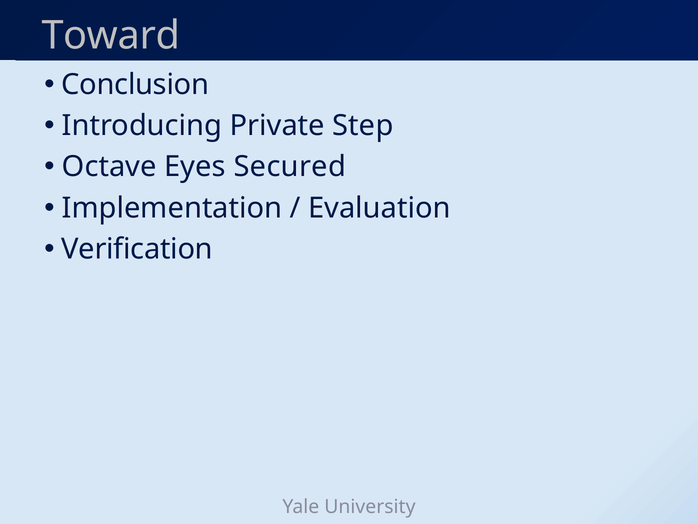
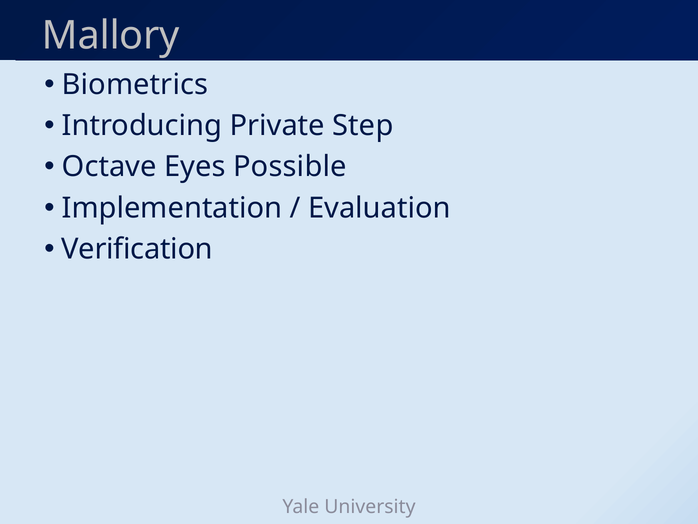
Toward: Toward -> Mallory (111, 36)
Conclusion: Conclusion -> Biometrics (135, 84)
Secured: Secured -> Possible (290, 167)
